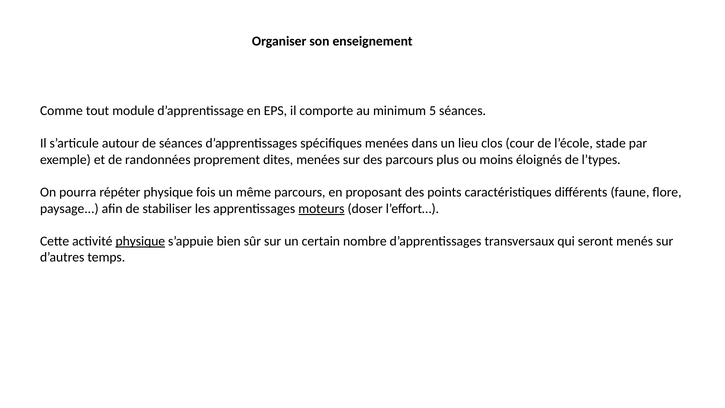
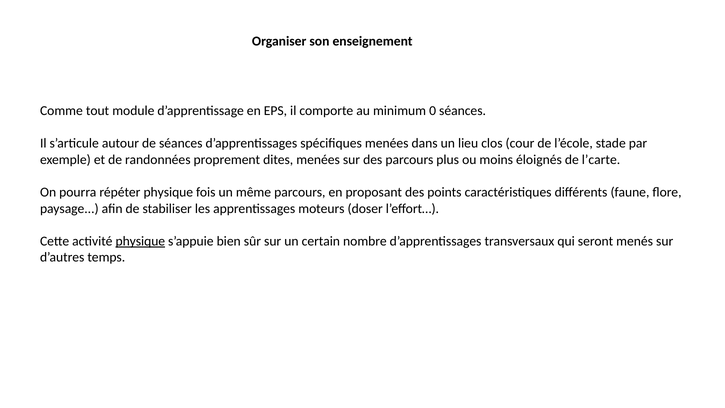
5: 5 -> 0 (433, 111)
l’types: l’types -> l’carte (601, 159)
moteurs underline: present -> none (321, 208)
